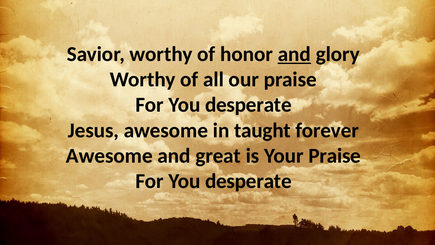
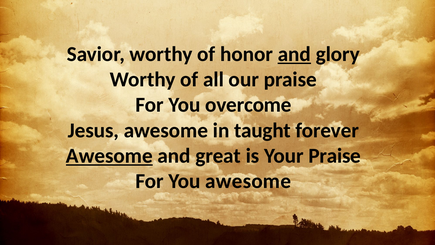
desperate: desperate -> overcome (248, 105)
Awesome underline: none -> present (109, 156)
desperate: desperate -> awesome (248, 181)
